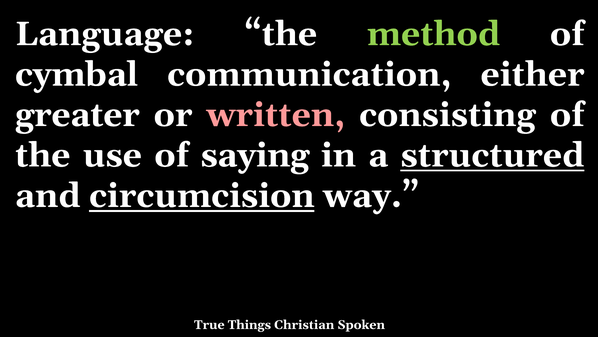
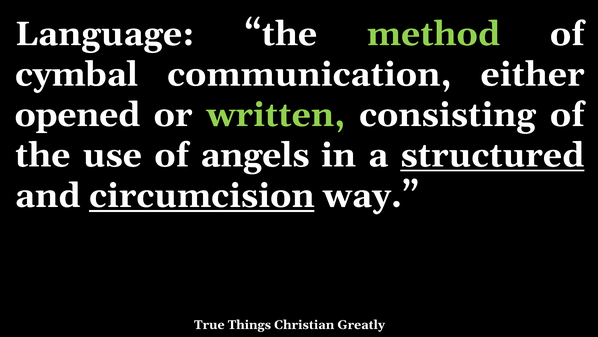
greater: greater -> opened (77, 115)
written colour: pink -> light green (276, 115)
saying: saying -> angels (255, 155)
Spoken: Spoken -> Greatly (361, 324)
